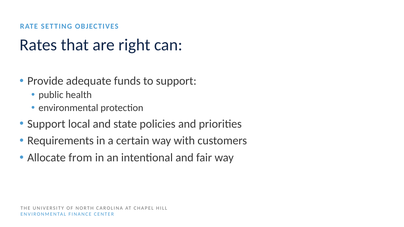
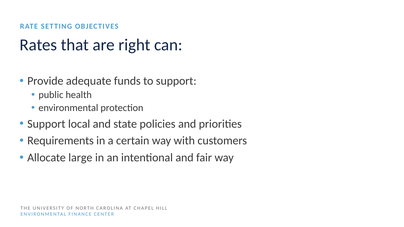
from: from -> large (80, 158)
